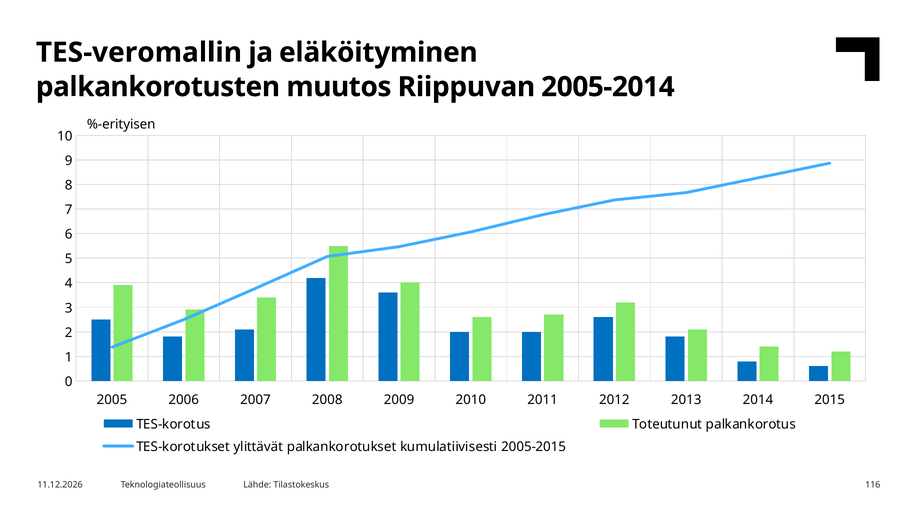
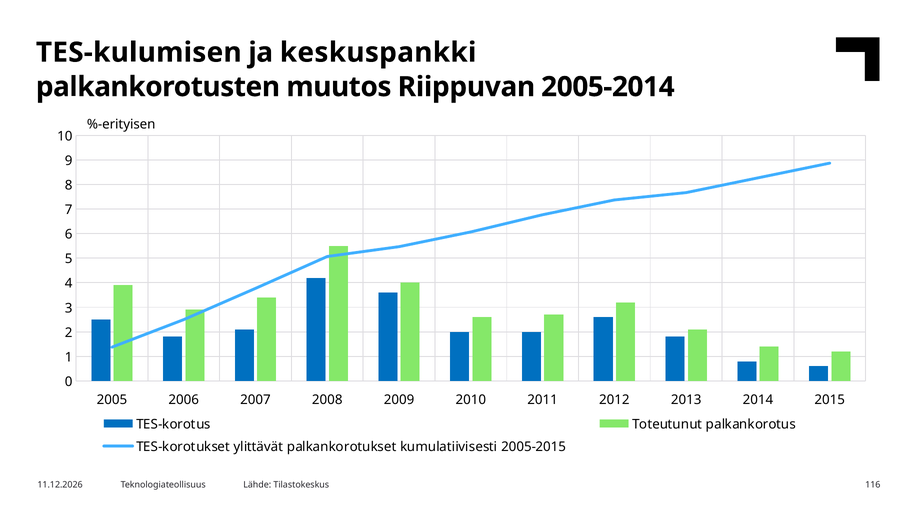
TES-veromallin: TES-veromallin -> TES-kulumisen (139, 52)
eläköityminen: eläköityminen -> keskuspankki (378, 52)
